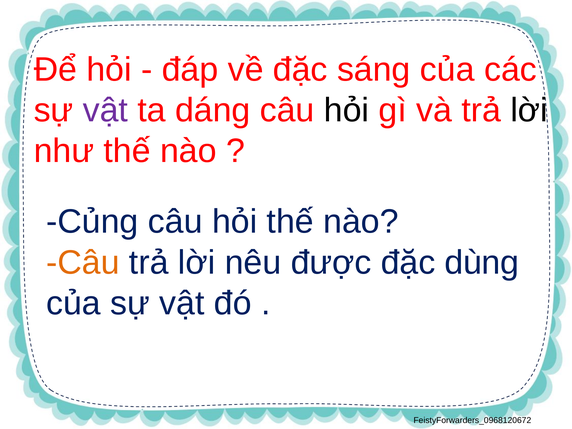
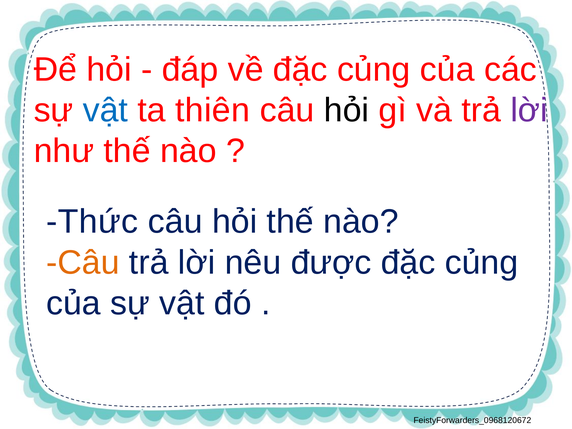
về đặc sáng: sáng -> củng (374, 69)
vật colour: purple -> blue (105, 110)
dáng: dáng -> thiên (213, 110)
lời colour: black -> purple (529, 110)
Củng: Củng -> Thức (92, 222)
được đặc dùng: dùng -> củng (482, 263)
